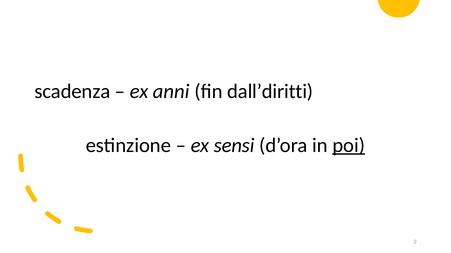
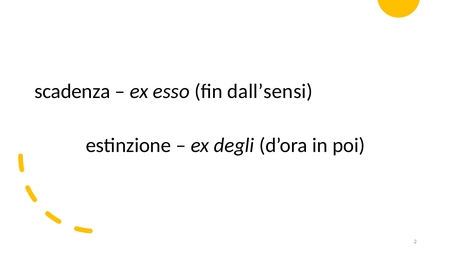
anni: anni -> esso (171, 92)
dall’diritti: dall’diritti -> dall’sensi (270, 92)
sensi: sensi -> degli (234, 146)
poi underline: present -> none (349, 146)
